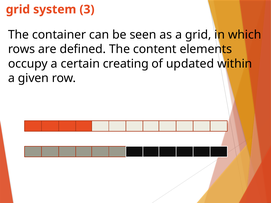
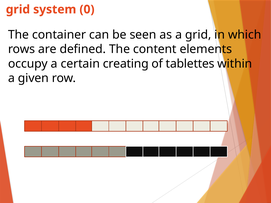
3: 3 -> 0 (87, 9)
updated: updated -> tablettes (190, 64)
